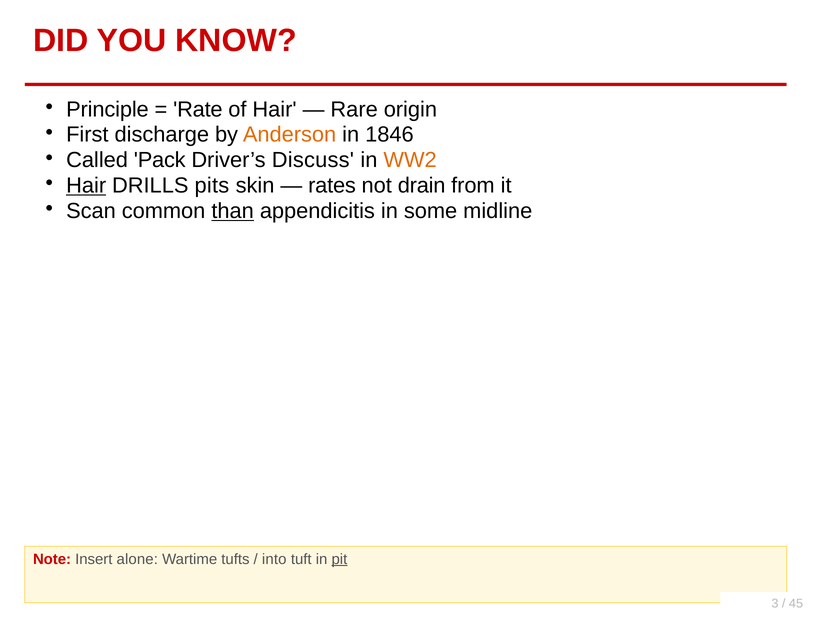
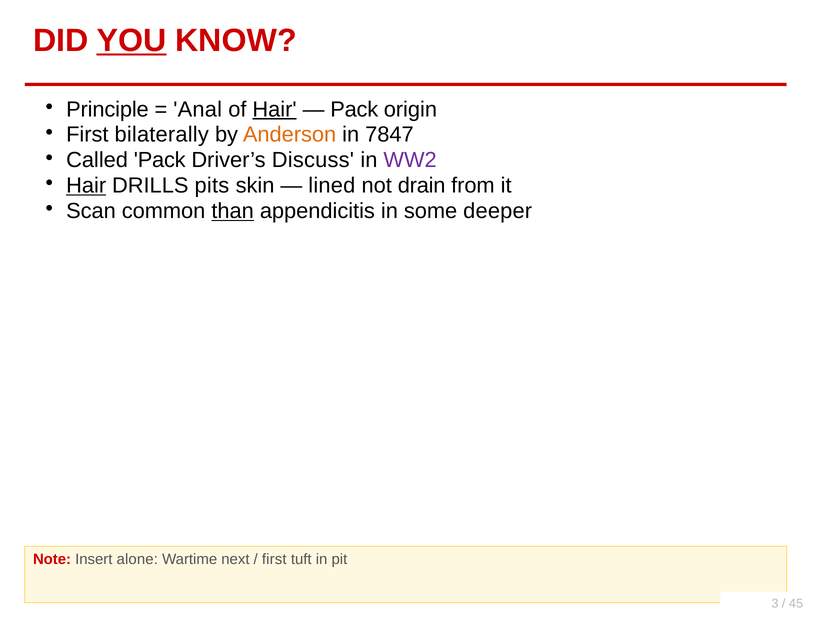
YOU underline: none -> present (132, 41)
Rate: Rate -> Anal (198, 109)
Hair underline: none -> present (275, 109)
Rare: Rare -> Pack (354, 109)
discharge: discharge -> bilaterally (162, 135)
1846: 1846 -> 7847 (389, 135)
WW2 colour: orange -> purple (410, 160)
rates: rates -> lined (332, 186)
midline: midline -> deeper (498, 211)
tufts: tufts -> next (235, 559)
into: into -> first (274, 559)
pit underline: present -> none (339, 559)
